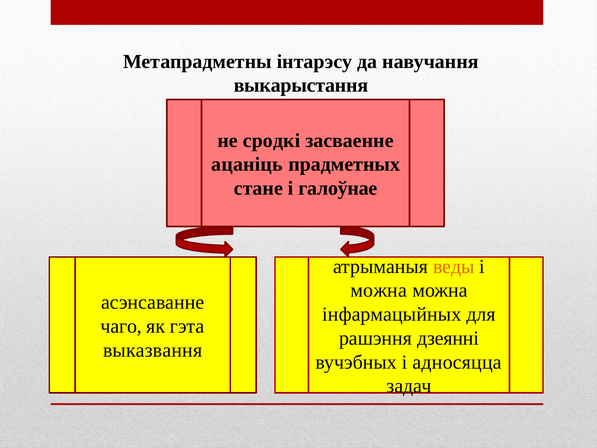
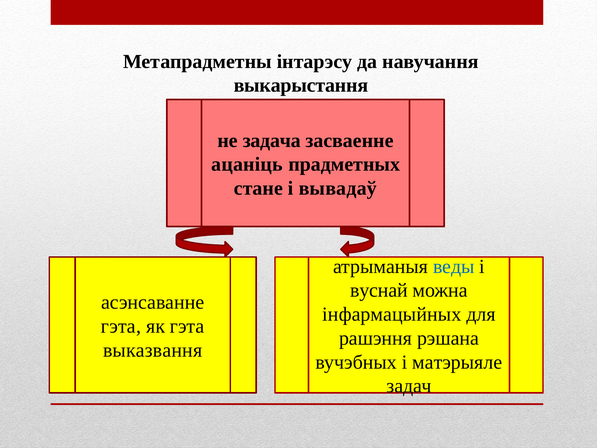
сродкі: сродкі -> задача (272, 140)
галоўнае: галоўнае -> вывадаў (338, 188)
веды colour: orange -> blue (454, 266)
можна: можна -> вуснай (379, 290)
чаго: чаго -> гэта (121, 326)
дзеянні: дзеянні -> рэшана (448, 338)
адносяцца: адносяцца -> матэрыяле (457, 362)
